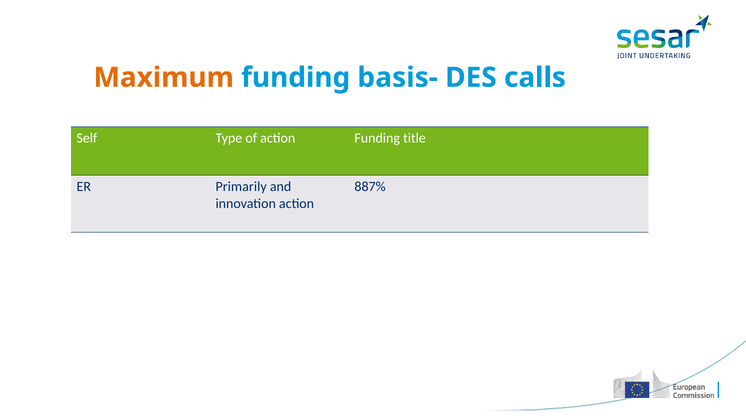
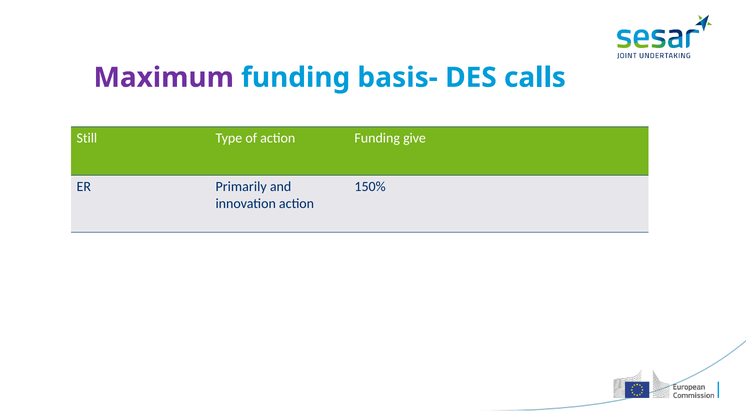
Maximum colour: orange -> purple (164, 78)
Self: Self -> Still (87, 138)
title: title -> give (415, 138)
887%: 887% -> 150% (370, 187)
